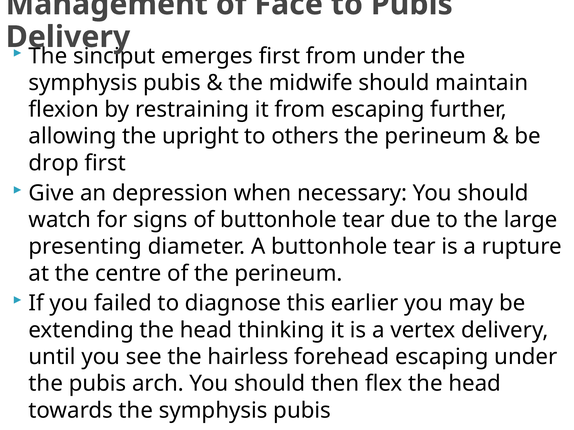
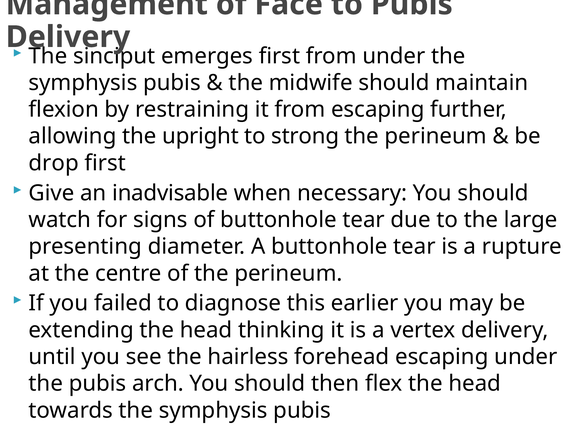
others: others -> strong (305, 136)
depression: depression -> inadvisable (170, 193)
